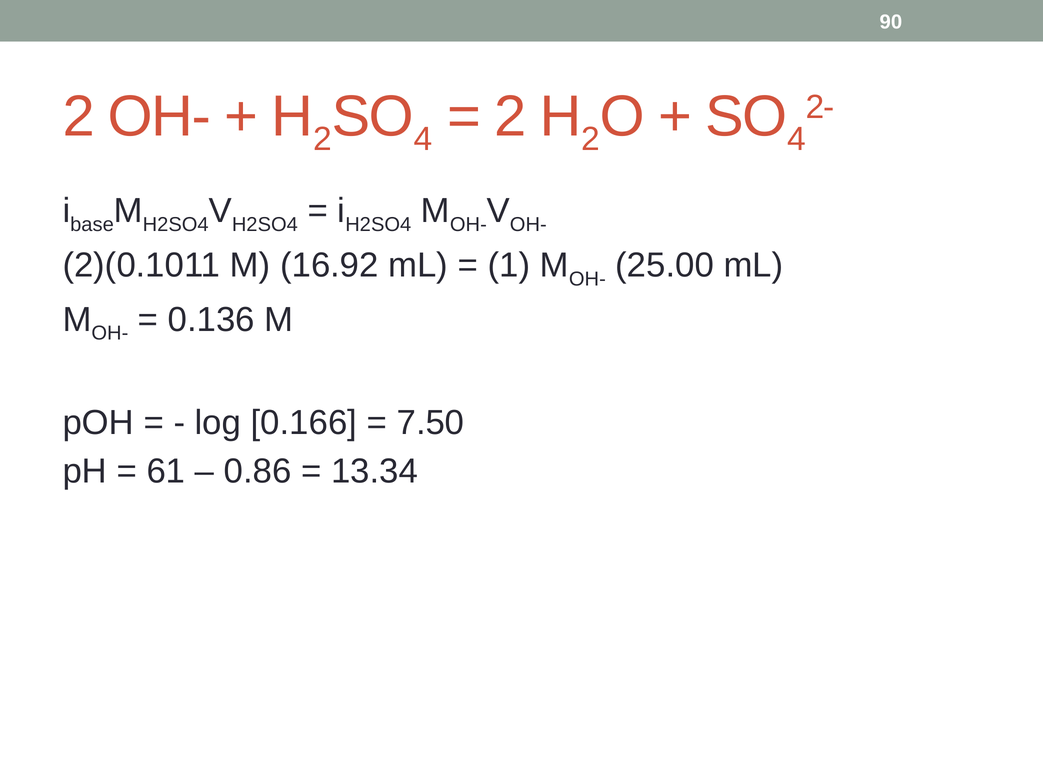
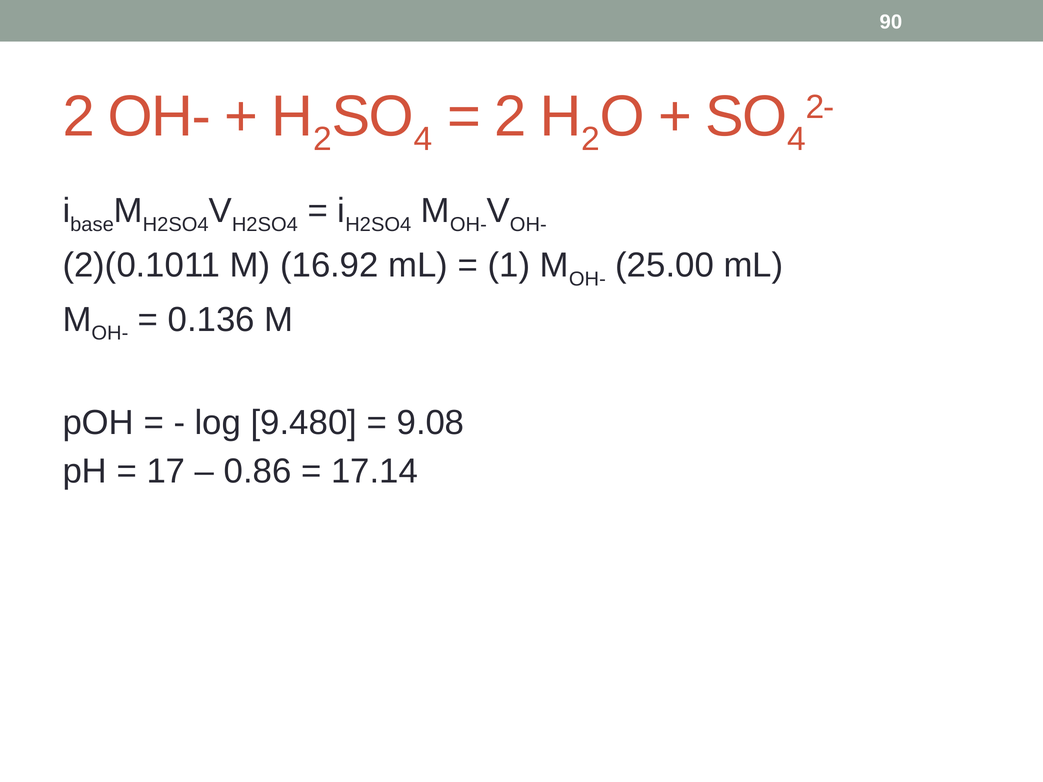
0.166: 0.166 -> 9.480 (304, 423)
7.50: 7.50 -> 9.08 (430, 423)
61: 61 -> 17 (166, 472)
13.34: 13.34 -> 17.14 (374, 472)
